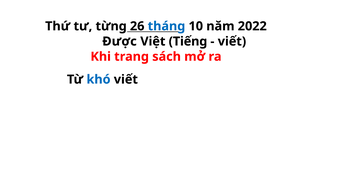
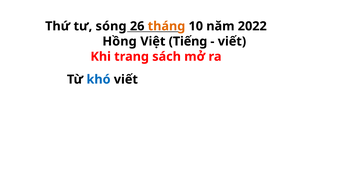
từng: từng -> sóng (111, 26)
tháng colour: blue -> orange (166, 26)
Được: Được -> Hồng (120, 41)
